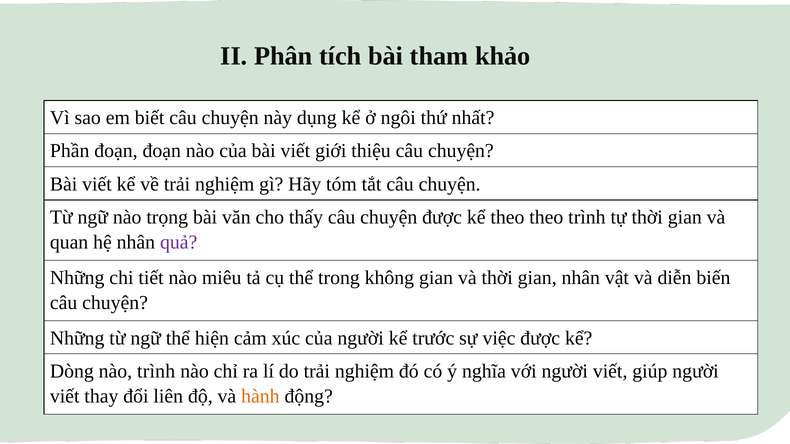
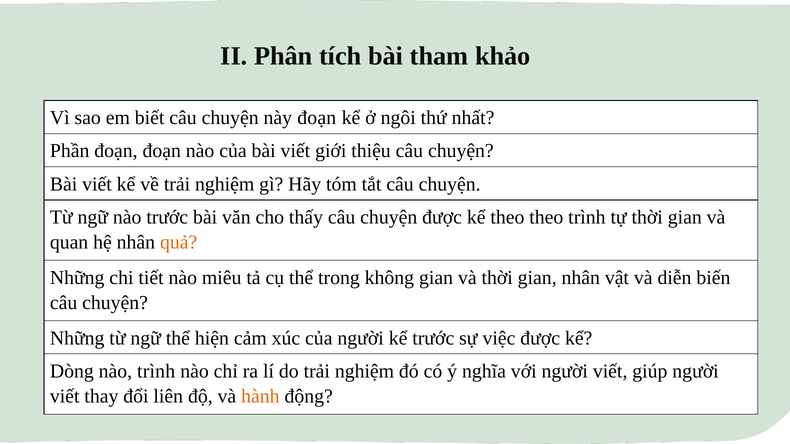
này dụng: dụng -> đoạn (317, 118)
nào trọng: trọng -> trước (167, 217)
quả colour: purple -> orange (179, 243)
